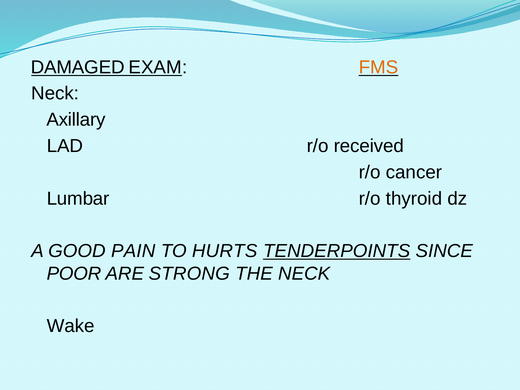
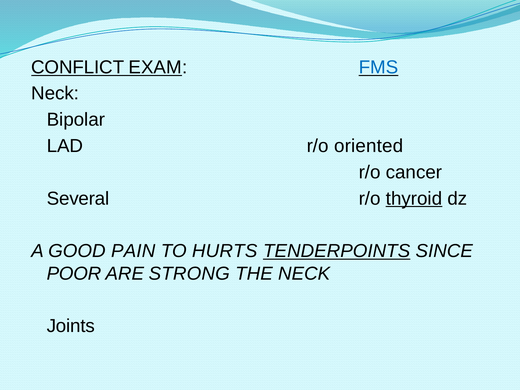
DAMAGED: DAMAGED -> CONFLICT (78, 67)
FMS colour: orange -> blue (379, 67)
Axillary: Axillary -> Bipolar (76, 120)
received: received -> oriented (369, 146)
Lumbar: Lumbar -> Several (78, 199)
thyroid underline: none -> present (414, 199)
Wake: Wake -> Joints (71, 326)
